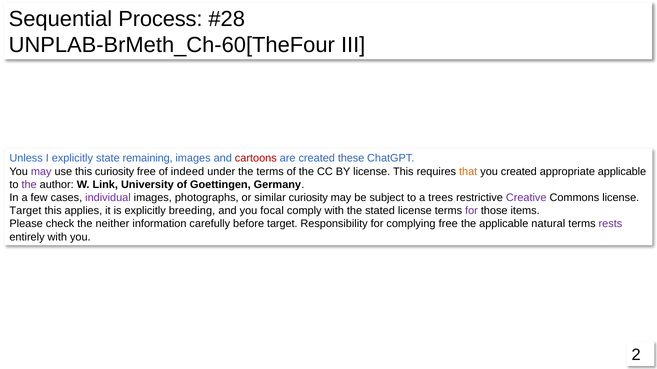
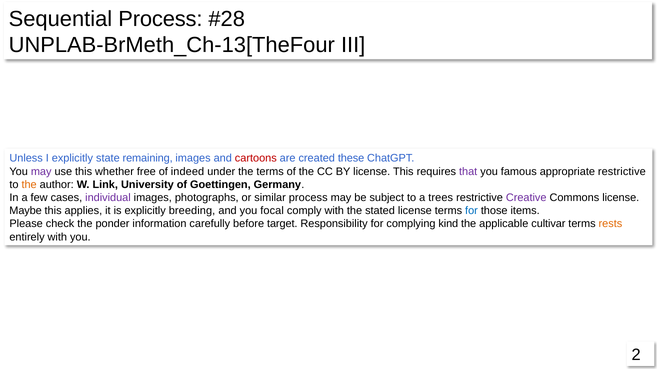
UNPLAB-BrMeth_Ch-60[TheFour: UNPLAB-BrMeth_Ch-60[TheFour -> UNPLAB-BrMeth_Ch-13[TheFour (172, 45)
this curiosity: curiosity -> whether (115, 172)
that colour: orange -> purple (468, 172)
you created: created -> famous (519, 172)
appropriate applicable: applicable -> restrictive (622, 172)
the colour: purple -> orange (29, 185)
similar curiosity: curiosity -> process (308, 198)
Target: Target -> Maybe (26, 211)
for colour: purple -> blue (471, 211)
neither: neither -> ponder (112, 224)
complying free: free -> kind (448, 224)
natural: natural -> cultivar (548, 224)
rests colour: purple -> orange (610, 224)
